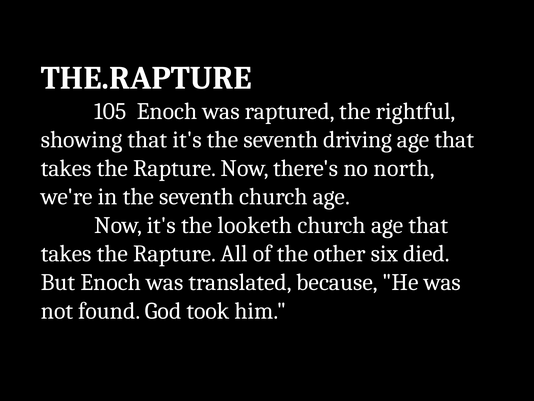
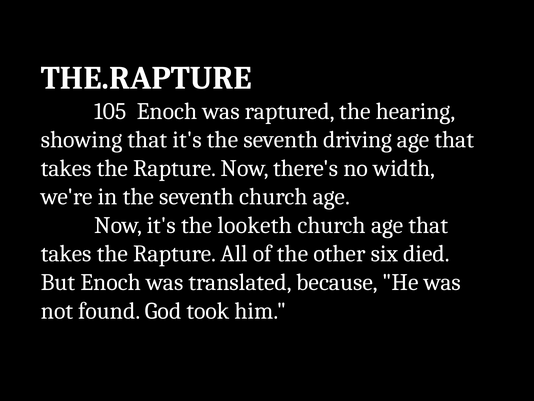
rightful: rightful -> hearing (416, 111)
north: north -> width (404, 168)
